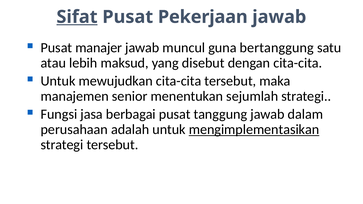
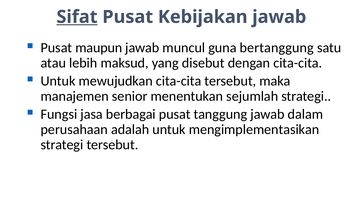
Pekerjaan: Pekerjaan -> Kebijakan (203, 17)
manajer: manajer -> maupun (99, 48)
mengimplementasikan underline: present -> none (254, 130)
